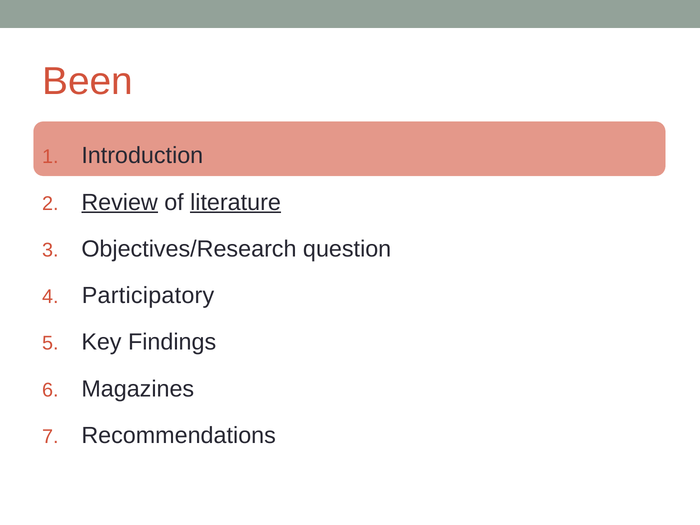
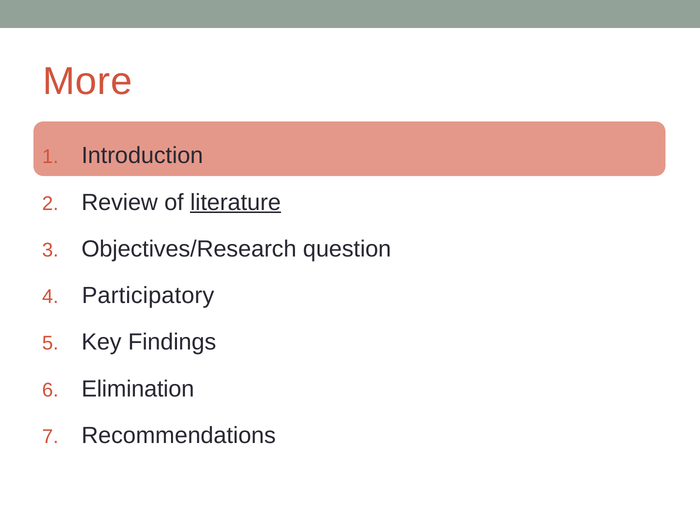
Been: Been -> More (87, 81)
Review underline: present -> none (120, 202)
Magazines: Magazines -> Elimination (138, 389)
